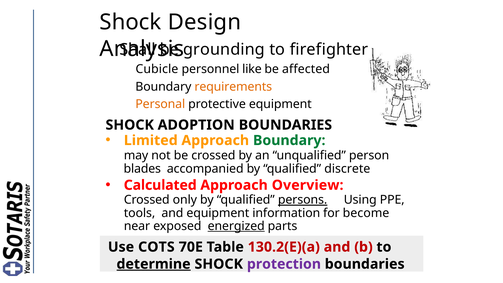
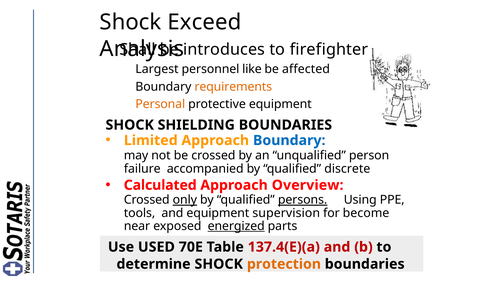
Design: Design -> Exceed (205, 22)
grounding: grounding -> introduces (224, 49)
Cubicle: Cubicle -> Largest (157, 69)
ADOPTION: ADOPTION -> SHIELDING (196, 125)
Boundary colour: green -> blue (289, 140)
blades: blades -> failure (142, 169)
only underline: none -> present (185, 200)
information: information -> supervision (286, 213)
COTS: COTS -> USED (156, 247)
130.2(E)(a: 130.2(E)(a -> 137.4(E)(a (284, 247)
determine underline: present -> none (154, 264)
protection colour: purple -> orange (284, 264)
